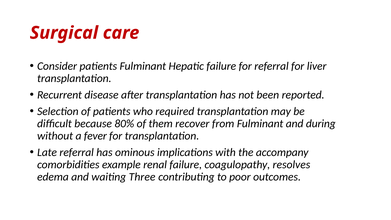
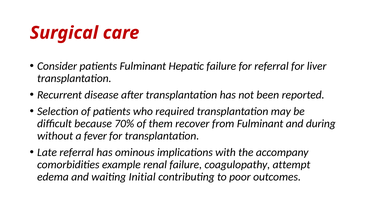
80%: 80% -> 70% (124, 124)
resolves: resolves -> attempt (292, 165)
Three: Three -> Initial (142, 177)
